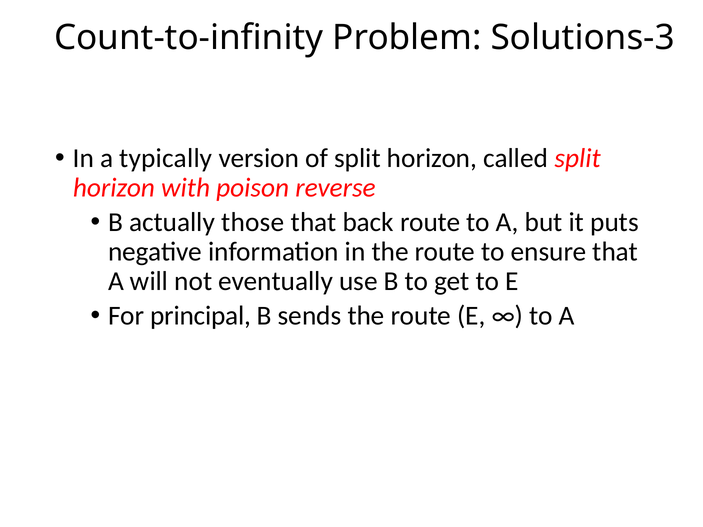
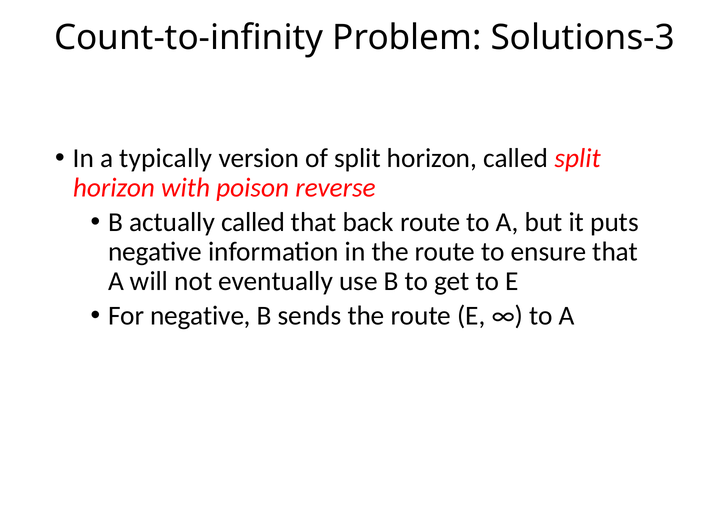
actually those: those -> called (253, 222)
For principal: principal -> negative (201, 316)
